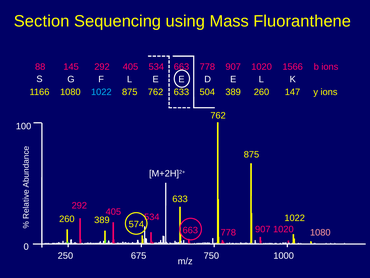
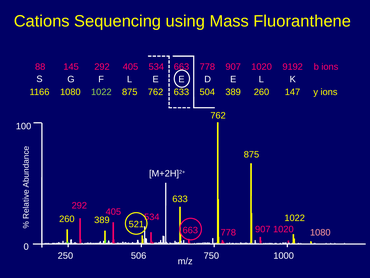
Section: Section -> Cations (42, 21)
1566: 1566 -> 9192 (293, 67)
1022 colour: light blue -> light green (101, 92)
574: 574 -> 521 (136, 224)
675: 675 -> 506 (139, 255)
